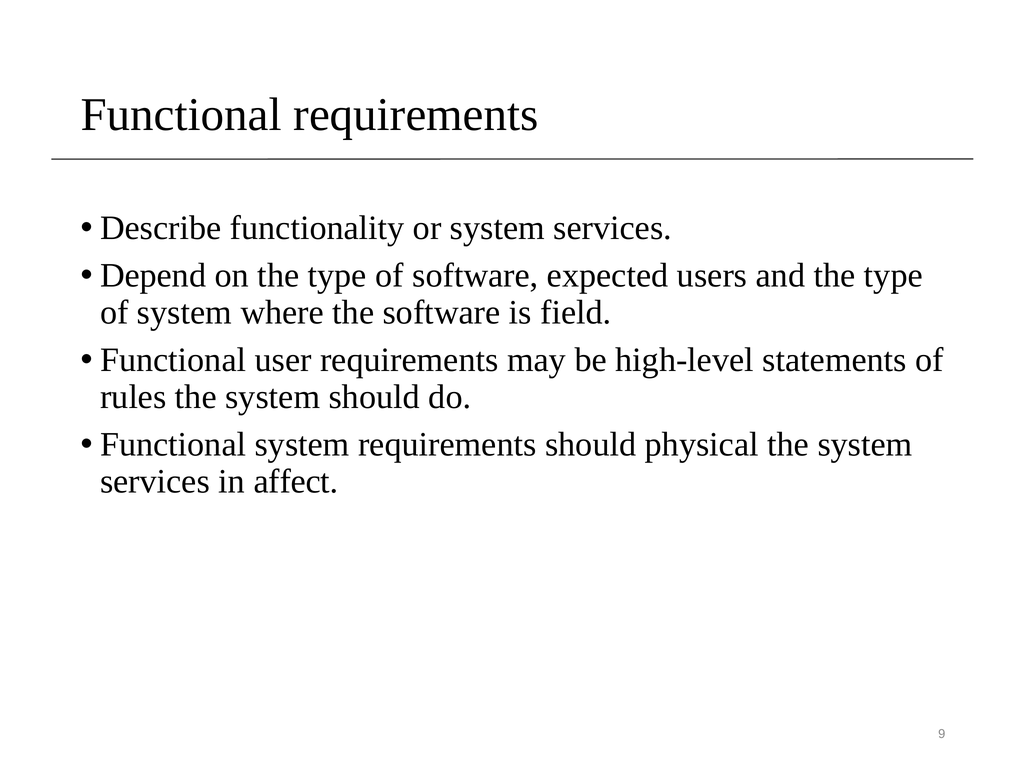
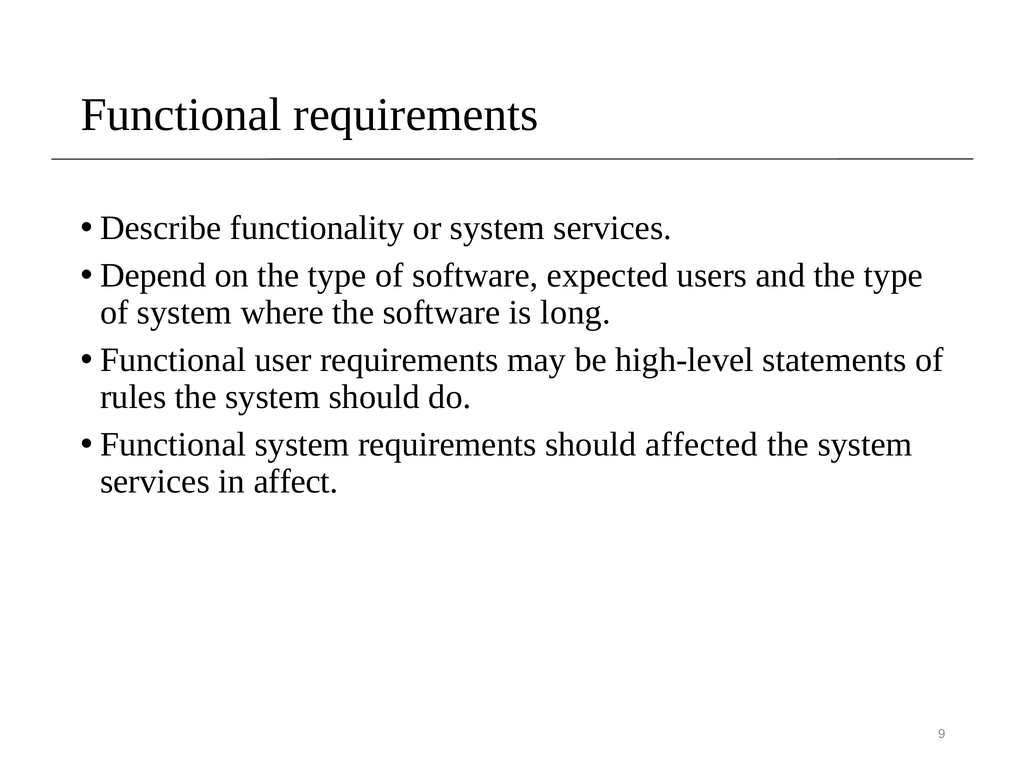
field: field -> long (576, 313)
physical: physical -> affected (702, 445)
